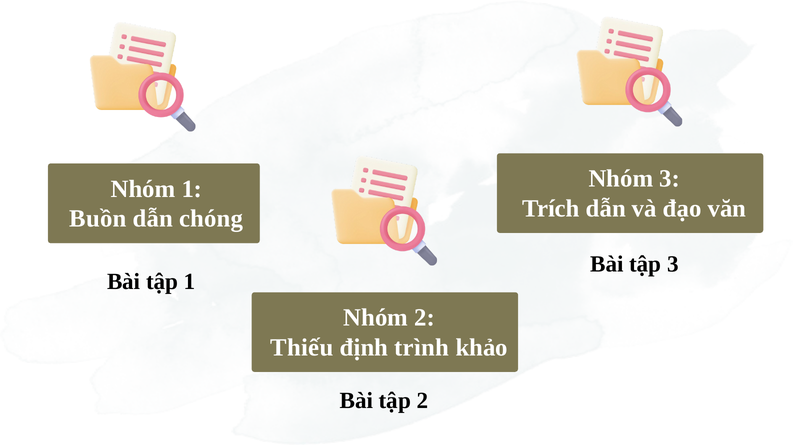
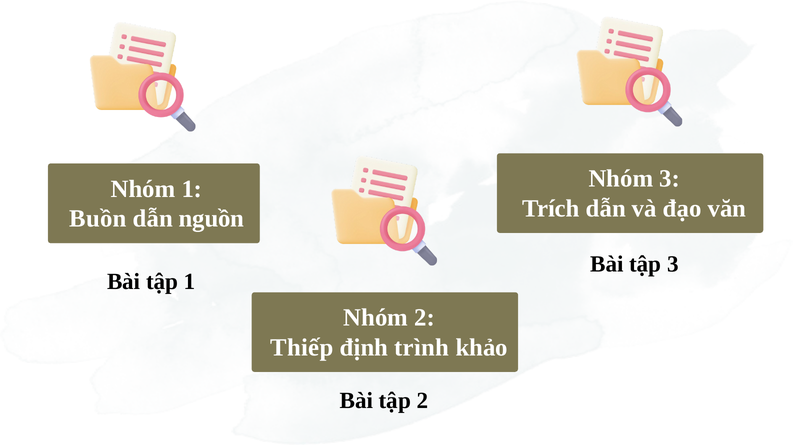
chóng: chóng -> nguồn (211, 219)
Thiếu: Thiếu -> Thiếp (302, 348)
